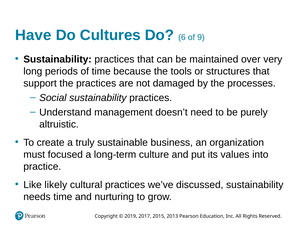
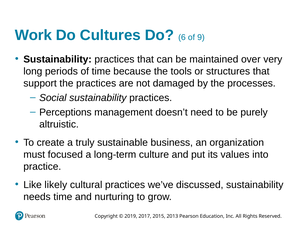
Have: Have -> Work (33, 35)
Understand: Understand -> Perceptions (65, 112)
